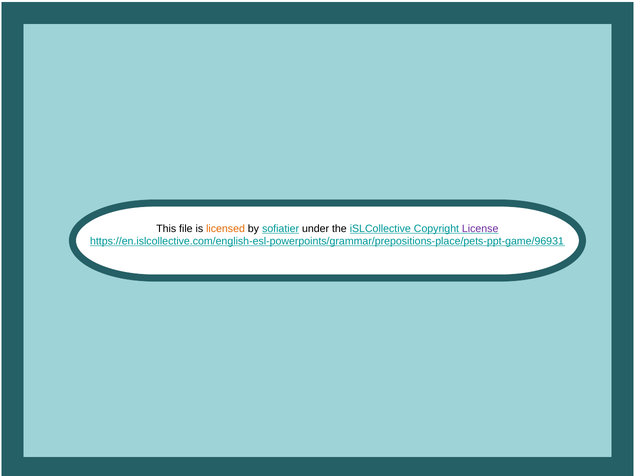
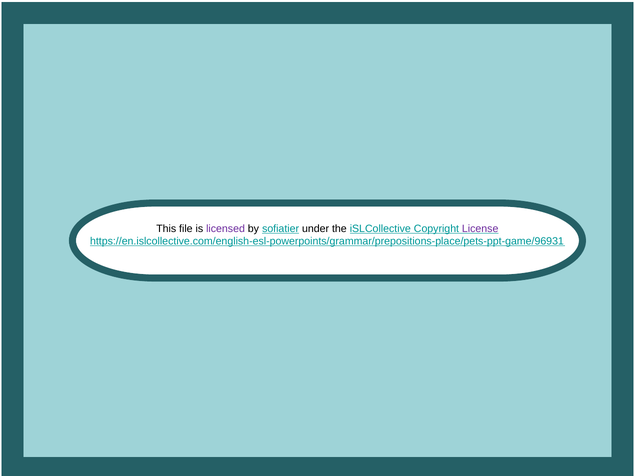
licensed colour: orange -> purple (226, 229)
